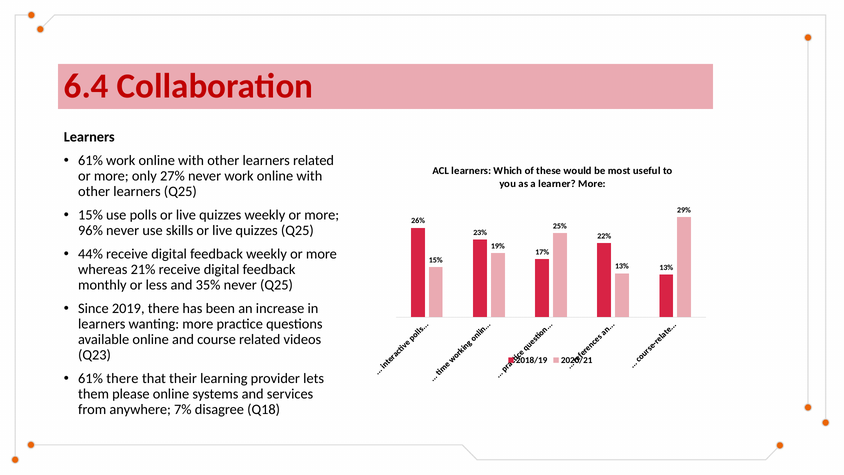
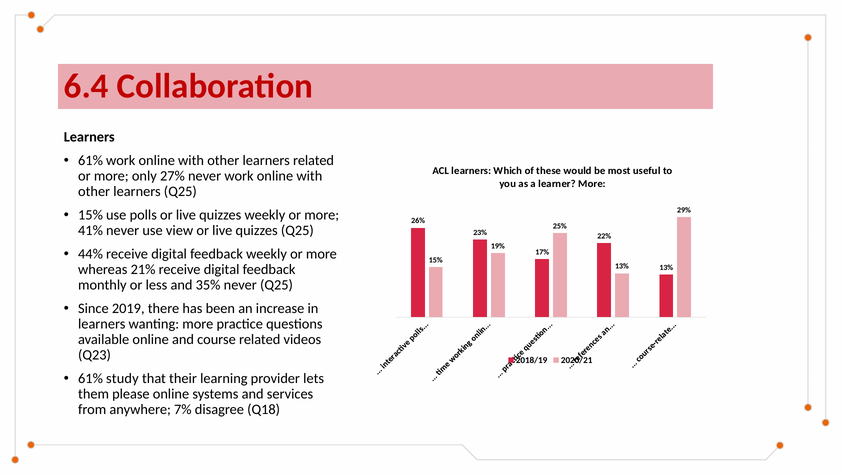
96%: 96% -> 41% (90, 230)
skills: skills -> view (180, 230)
61% there: there -> study (122, 378)
